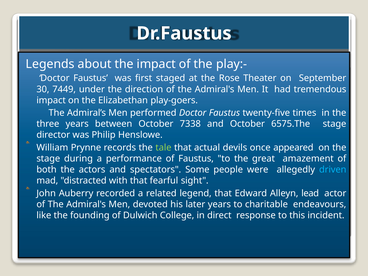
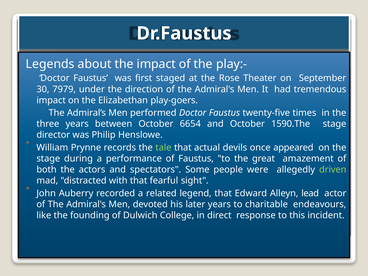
7449: 7449 -> 7979 (64, 89)
7338: 7338 -> 6654 (190, 124)
6575.The: 6575.The -> 1590.The (291, 124)
driven colour: light blue -> light green (333, 170)
